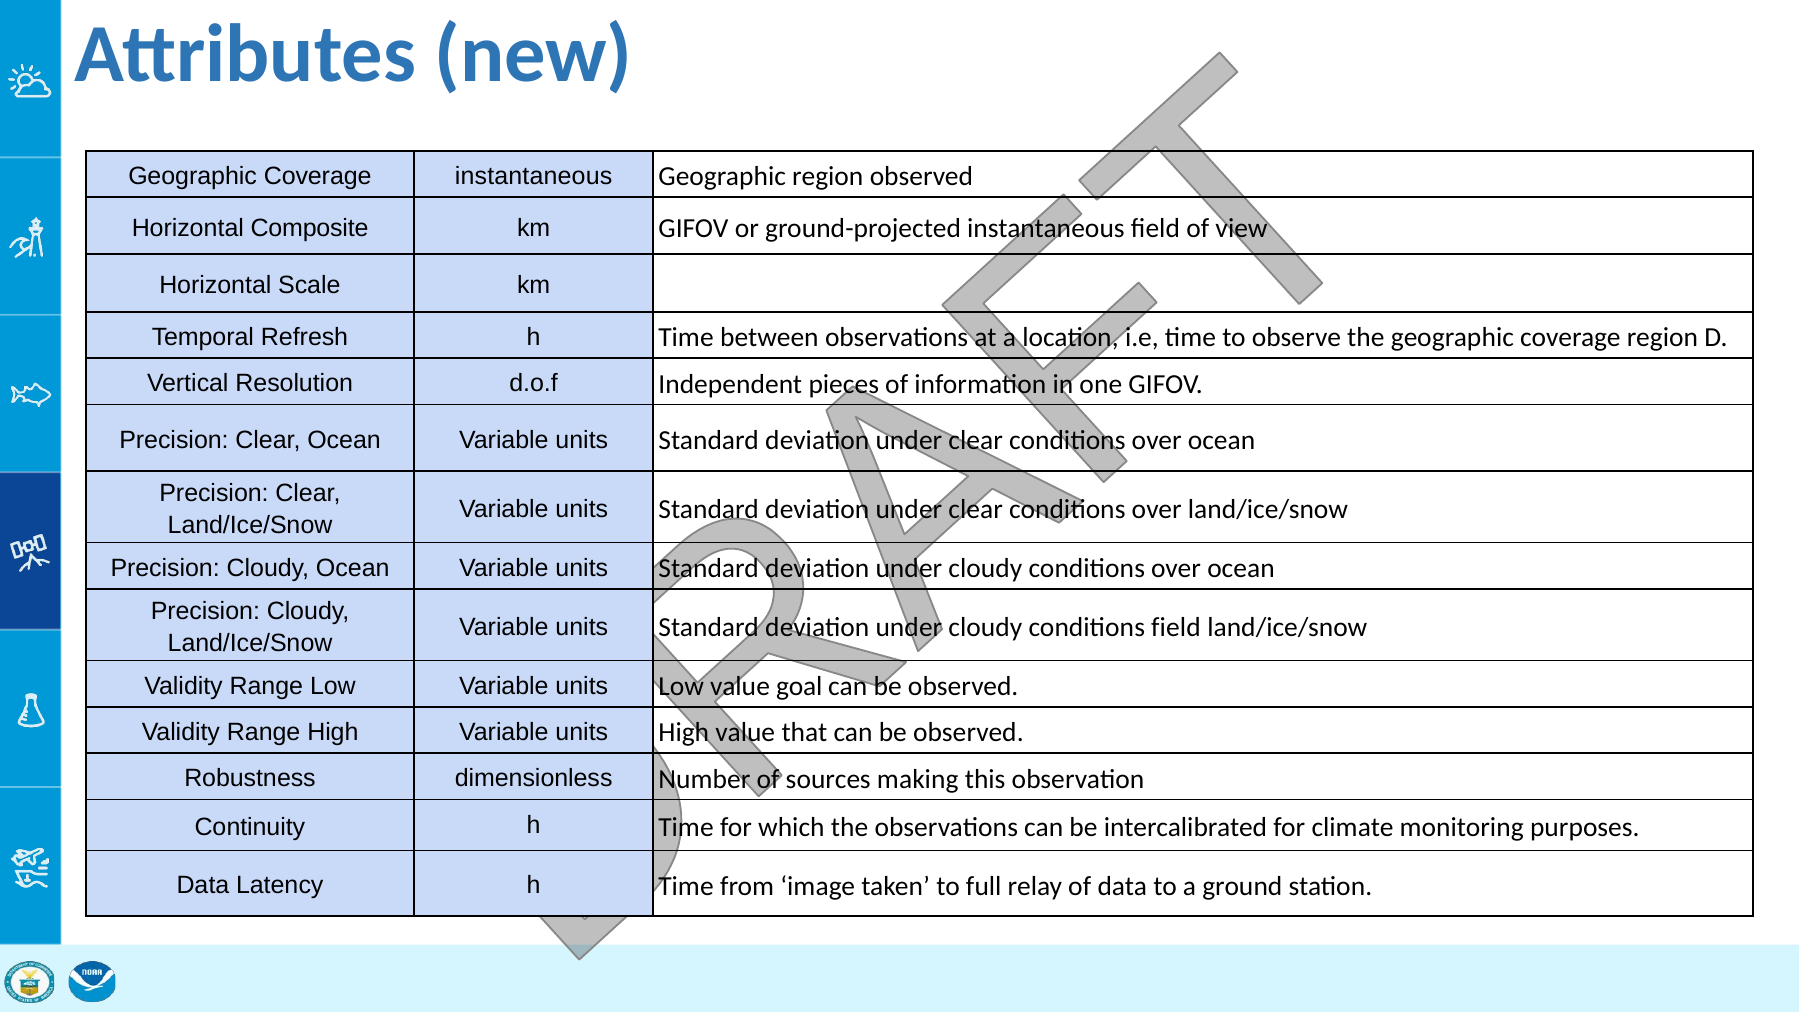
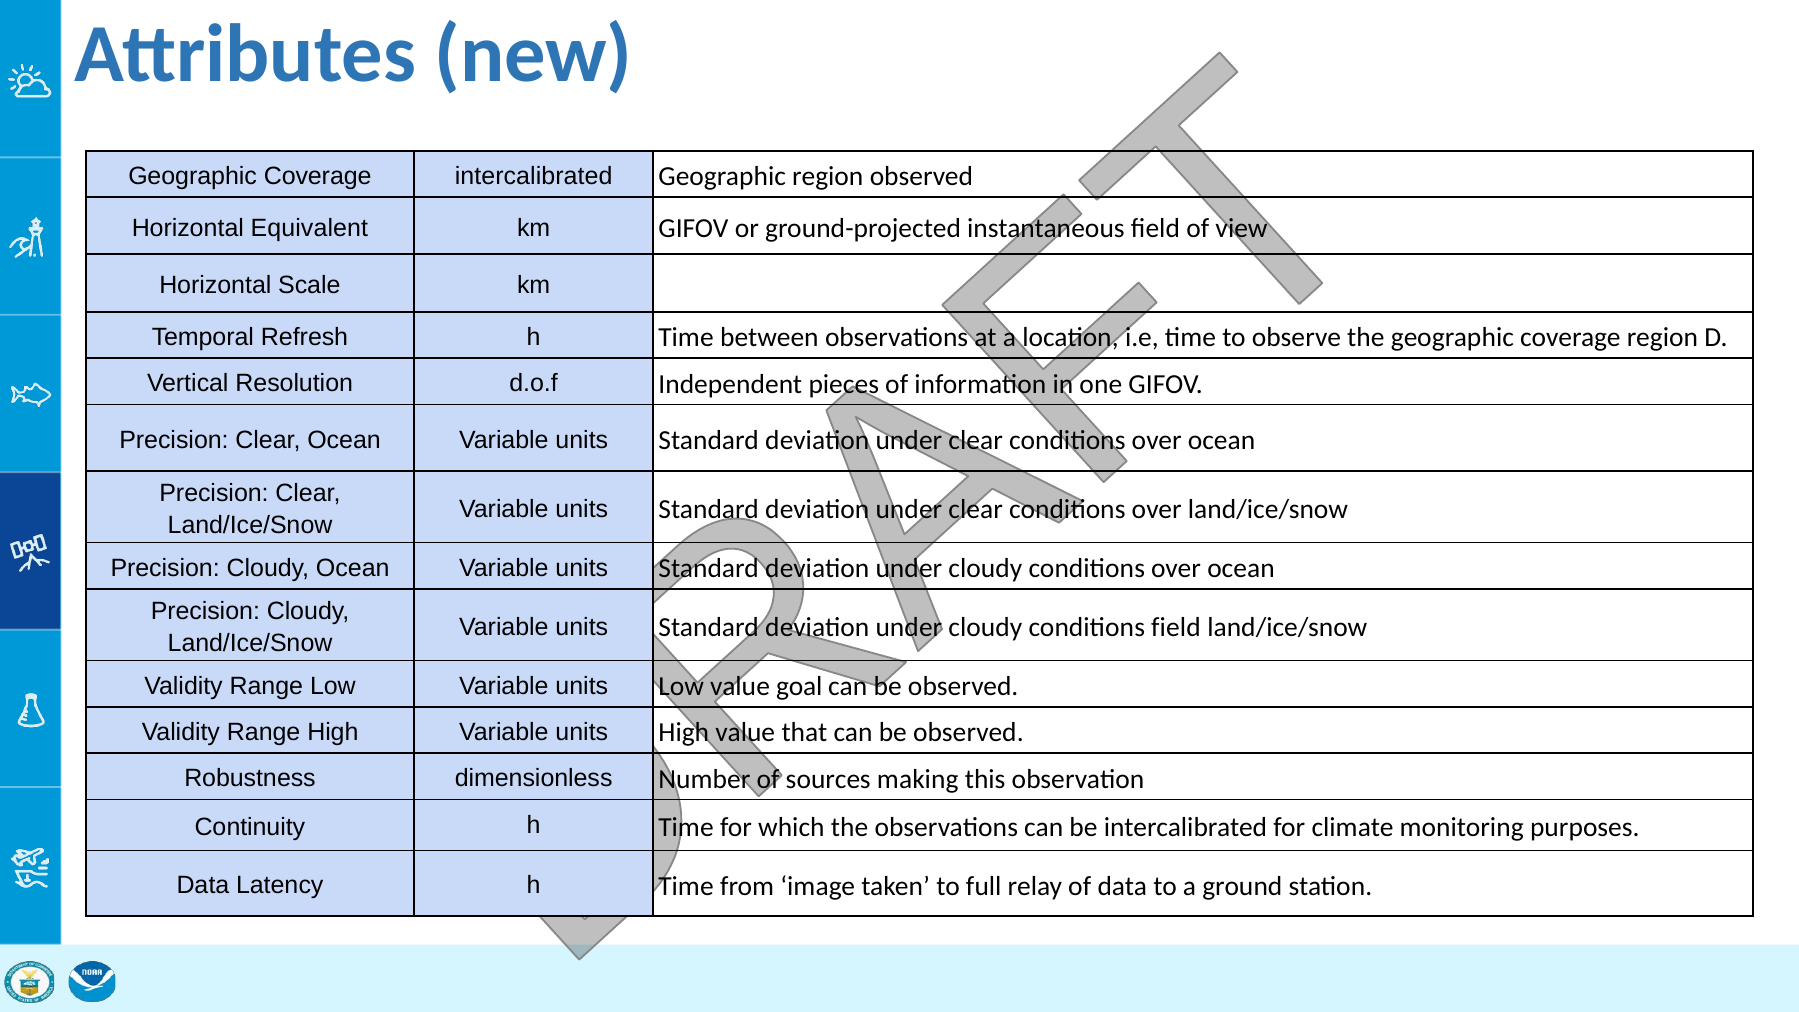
Coverage instantaneous: instantaneous -> intercalibrated (534, 176)
Composite: Composite -> Equivalent (309, 228)
